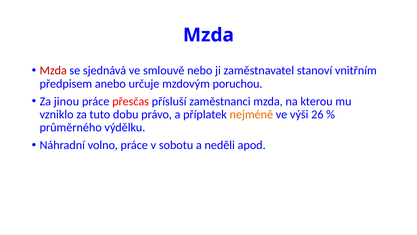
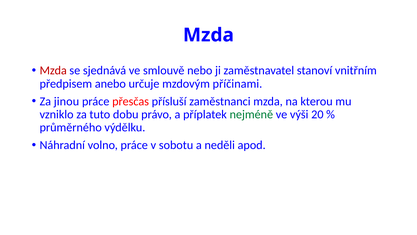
poruchou: poruchou -> příčinami (237, 84)
nejméně colour: orange -> green (251, 114)
26: 26 -> 20 (317, 114)
